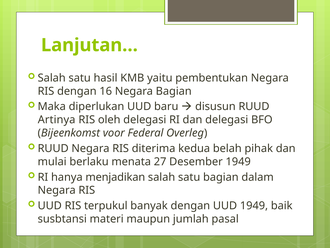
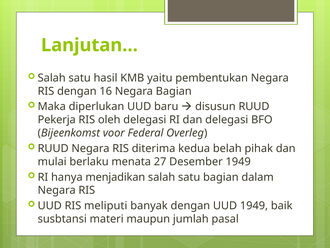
Artinya: Artinya -> Pekerja (57, 120)
terpukul: terpukul -> meliputi (106, 205)
